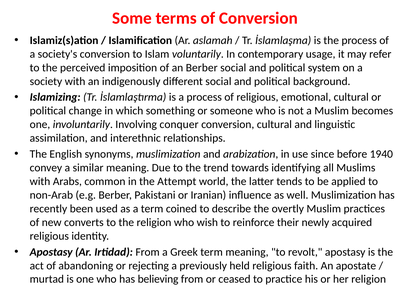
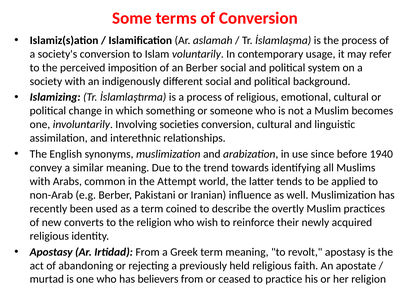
conquer: conquer -> societies (179, 125)
believing: believing -> believers (158, 280)
